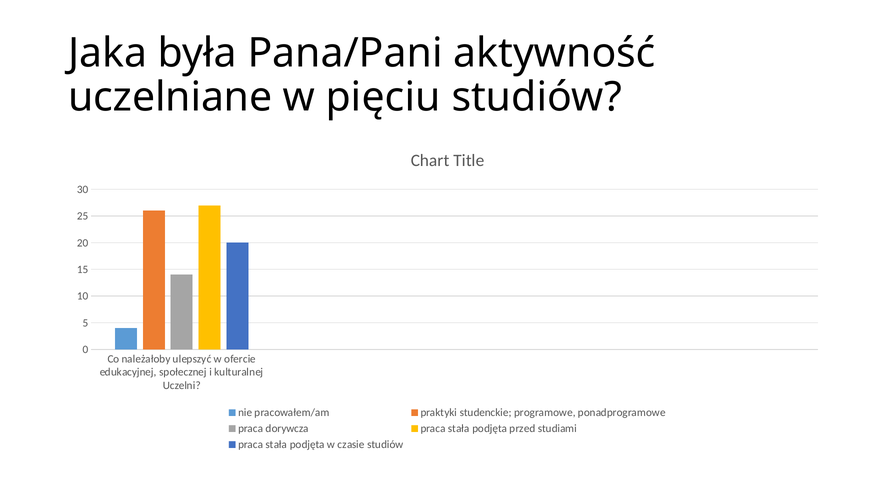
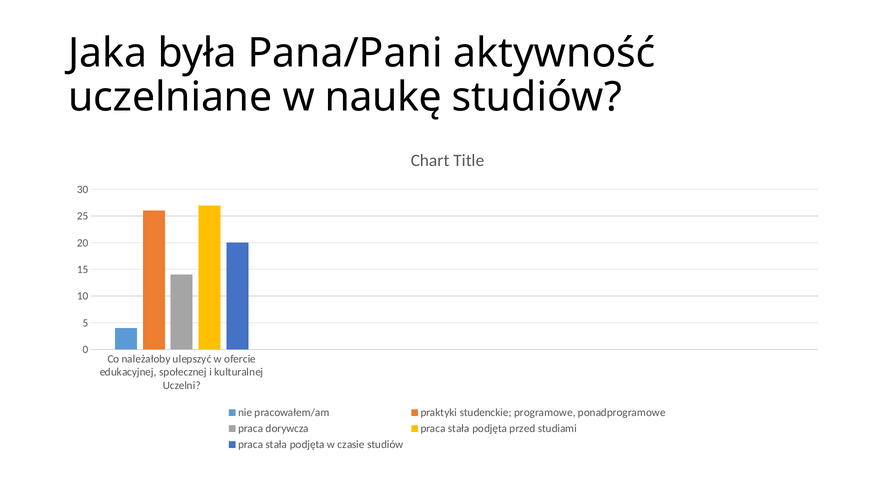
pięciu: pięciu -> naukę (383, 97)
